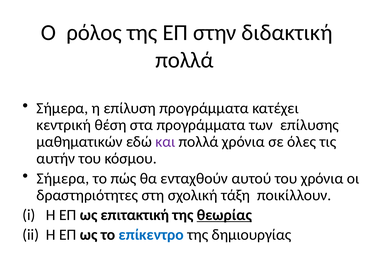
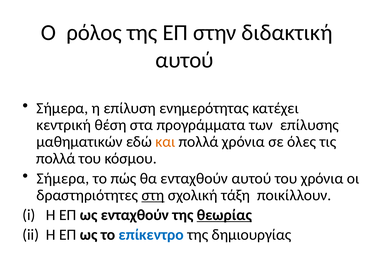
πολλά: πολλά -> αυτού (184, 60)
επίλυση προγράμματα: προγράμματα -> ενημερότητας (204, 108)
και colour: purple -> orange (165, 142)
αυτήν: αυτήν -> πολλά (56, 159)
στη underline: none -> present (153, 196)
ως επιτακτική: επιτακτική -> ενταχθούν (135, 215)
